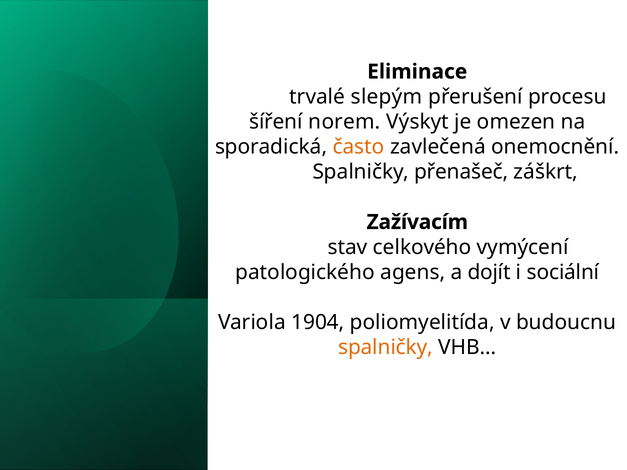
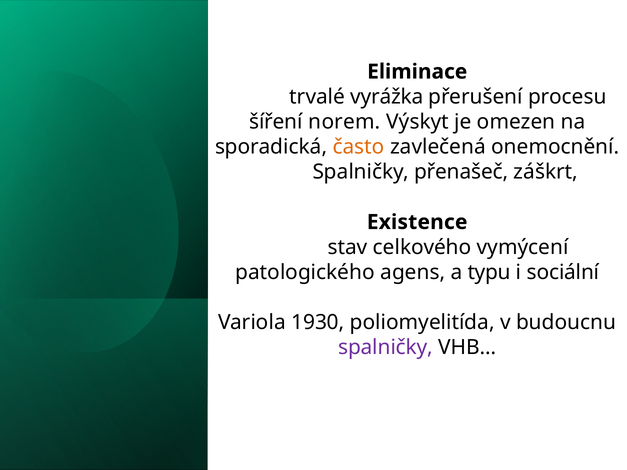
slepým: slepým -> vyrážka (387, 97)
Zažívacím: Zažívacím -> Existence (417, 222)
dojít: dojít -> typu (489, 272)
1904: 1904 -> 1930 (318, 323)
spalničky colour: orange -> purple (386, 348)
